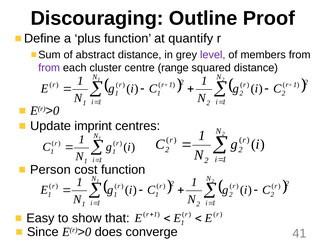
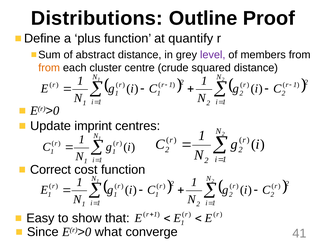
Discouraging: Discouraging -> Distributions (97, 18)
from colour: purple -> orange (49, 68)
range: range -> crude (173, 68)
Person: Person -> Correct (50, 170)
does: does -> what (108, 233)
